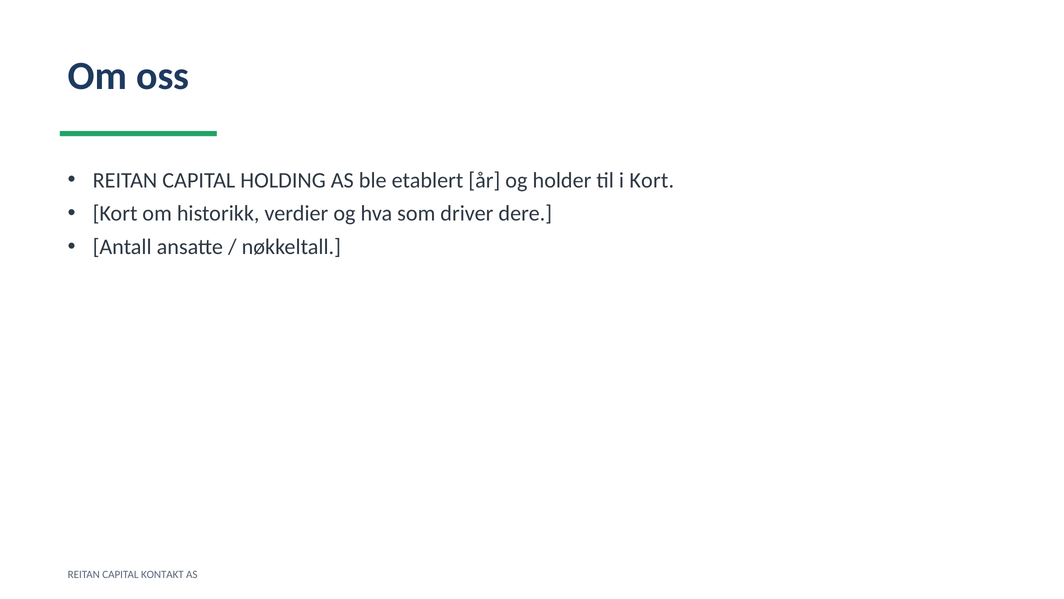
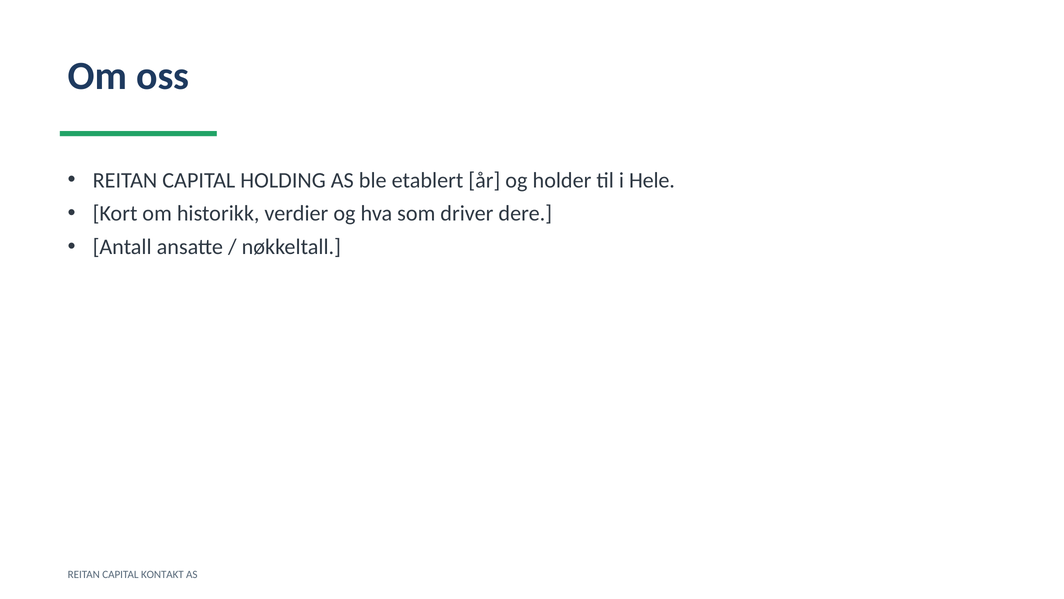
i Kort: Kort -> Hele (652, 180)
